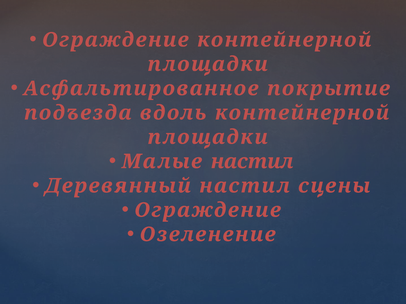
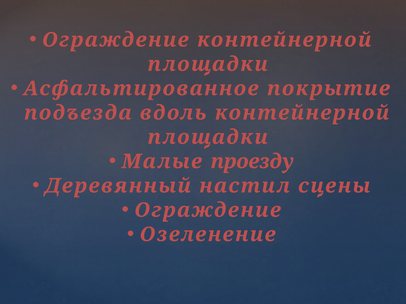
Малые настил: настил -> проезду (252, 162)
